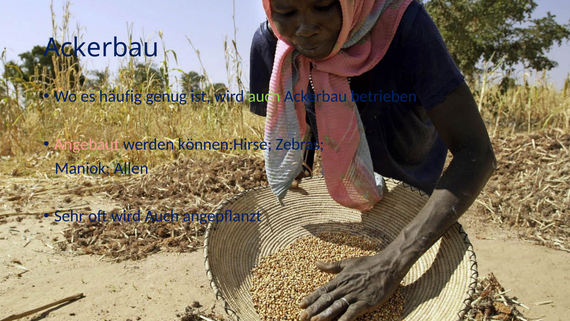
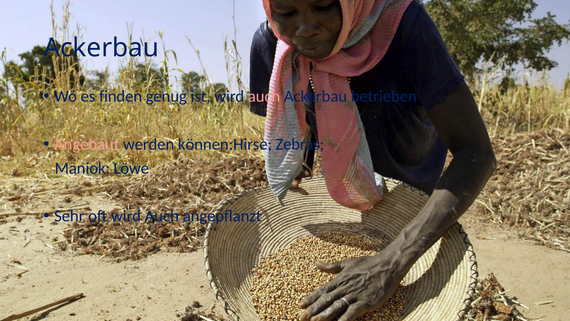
häufig: häufig -> finden (121, 96)
auch colour: light green -> pink (264, 96)
Allen: Allen -> Löwe (131, 168)
